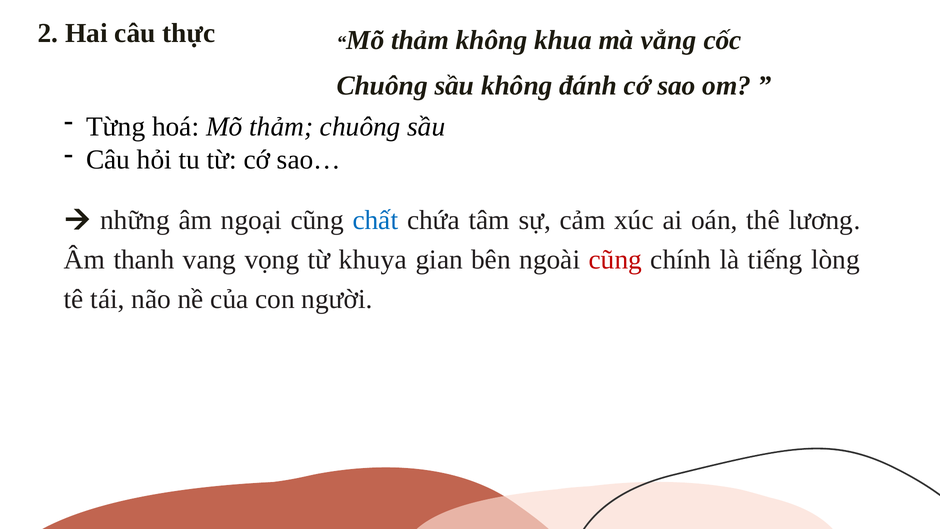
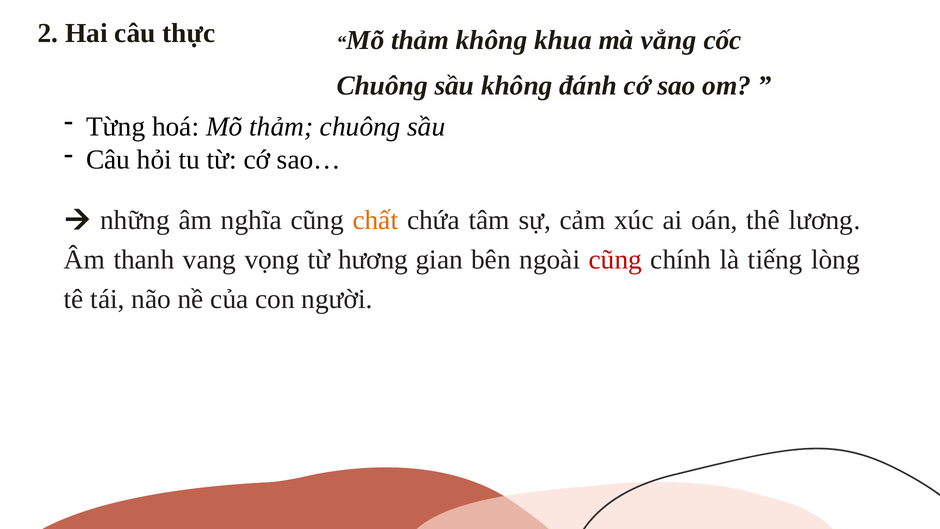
ngoại: ngoại -> nghĩa (251, 220)
chất colour: blue -> orange (375, 220)
khuya: khuya -> hương (373, 259)
